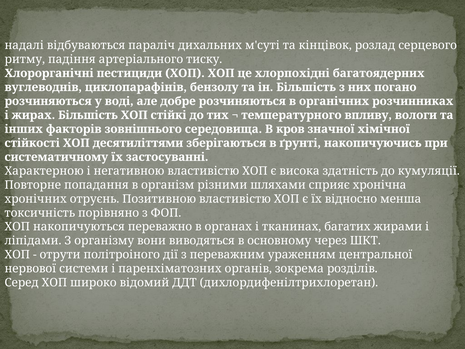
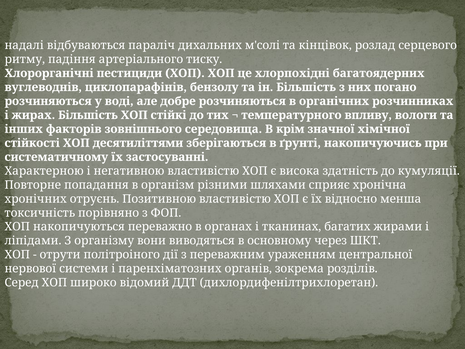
м'суті: м'суті -> м'солі (262, 45)
кров: кров -> крім (290, 129)
